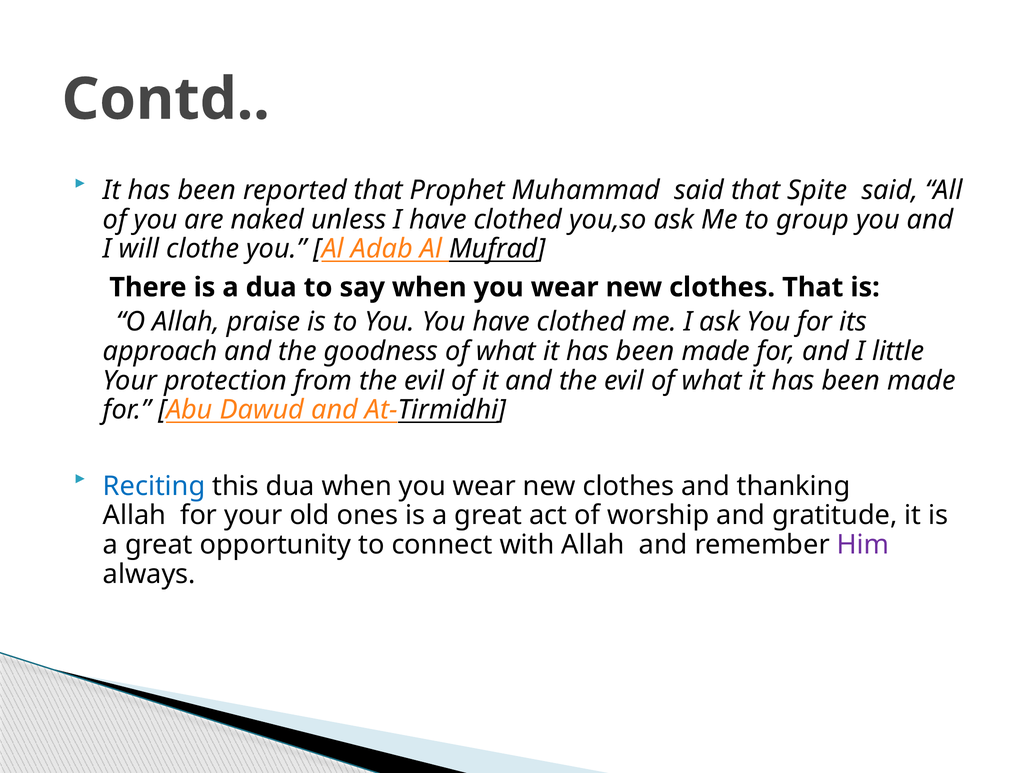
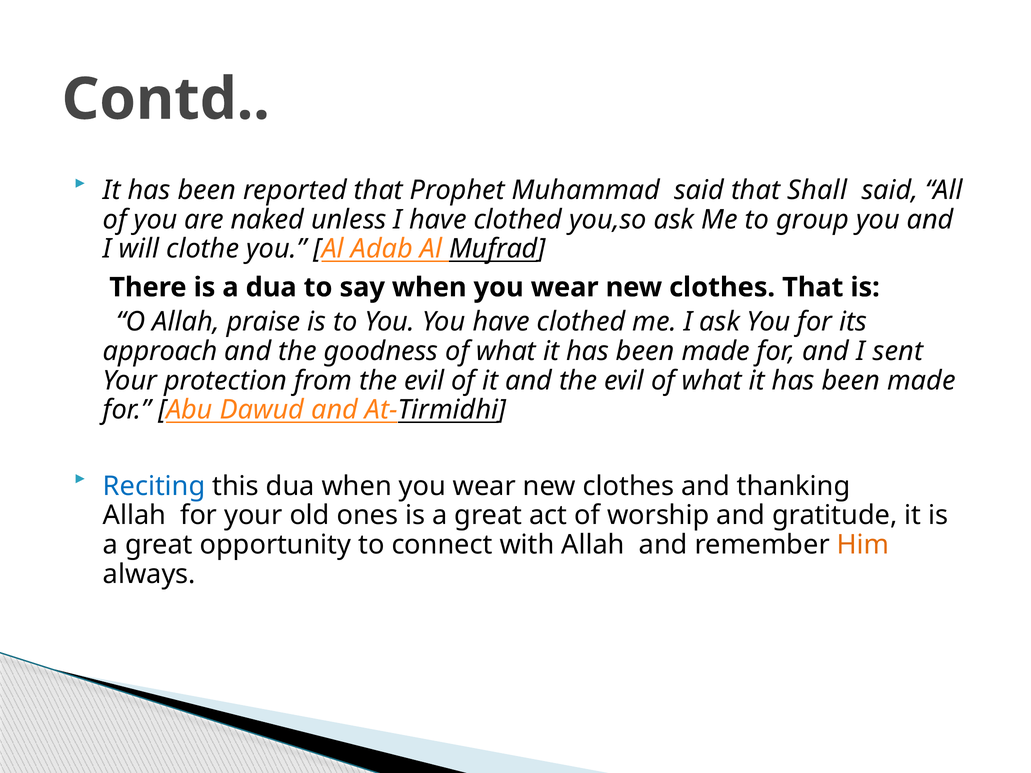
Spite: Spite -> Shall (817, 190)
little: little -> sent (898, 351)
Him colour: purple -> orange (863, 545)
